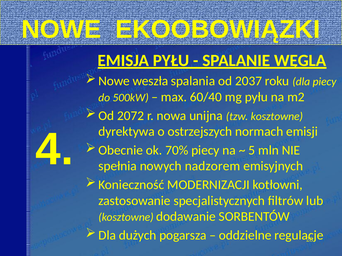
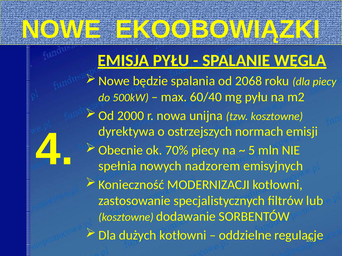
weszła: weszła -> będzie (150, 81)
2037: 2037 -> 2068 (249, 81)
2072: 2072 -> 2000 (131, 116)
dużych pogarsza: pogarsza -> kotłowni (183, 236)
